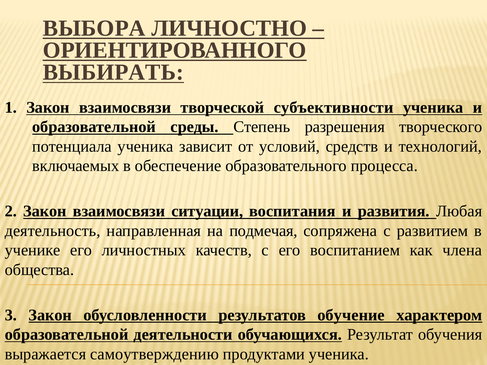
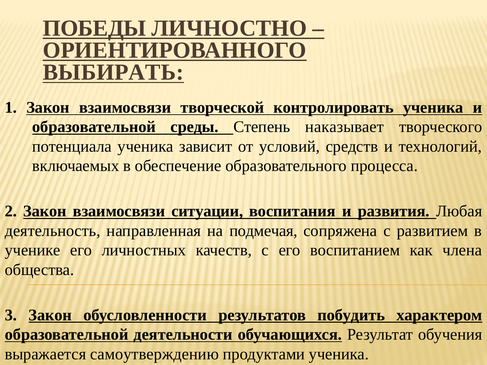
ВЫБОРА: ВЫБОРА -> ПОБЕДЫ (94, 28)
субъективности: субъективности -> контролировать (334, 108)
разрешения: разрешения -> наказывает (345, 127)
обучение: обучение -> побудить (351, 315)
